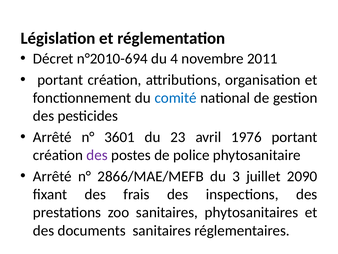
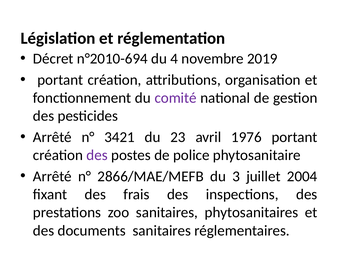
2011: 2011 -> 2019 (262, 59)
comité colour: blue -> purple (176, 98)
3601: 3601 -> 3421 (120, 137)
2090: 2090 -> 2004 (302, 176)
